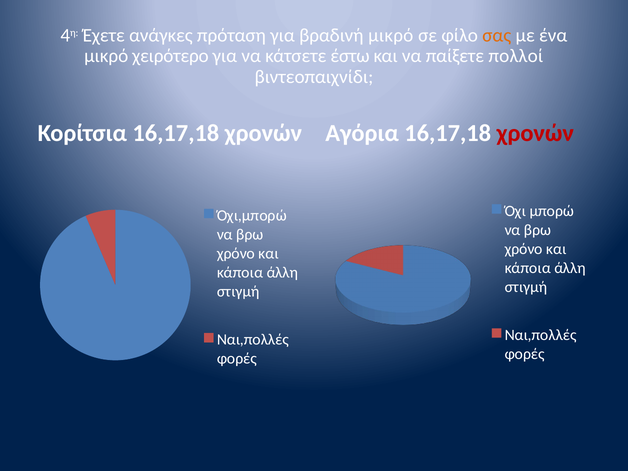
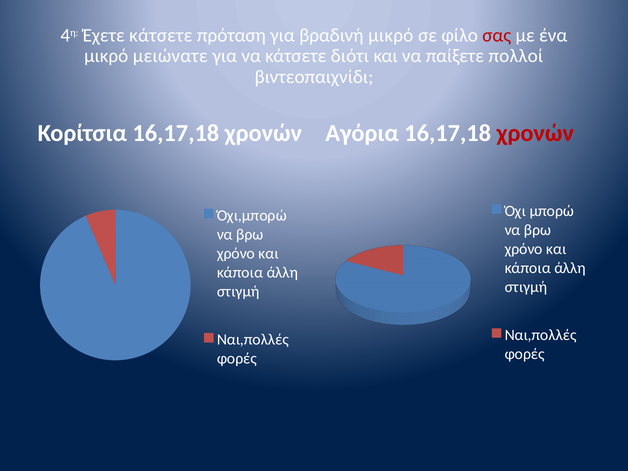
Έχετε ανάγκες: ανάγκες -> κάτσετε (161, 35)
σας colour: orange -> red (497, 35)
χειρότερο: χειρότερο -> μειώνατε (170, 56)
έστω: έστω -> διότι (350, 56)
